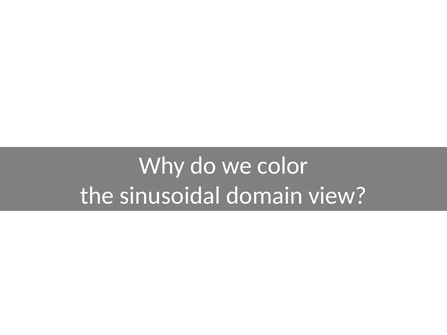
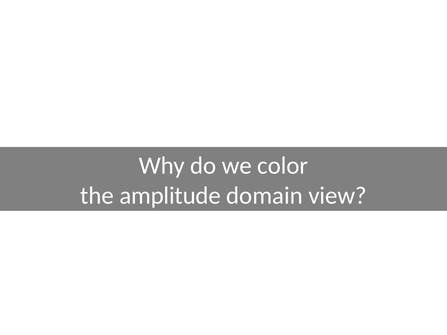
sinusoidal: sinusoidal -> amplitude (170, 196)
